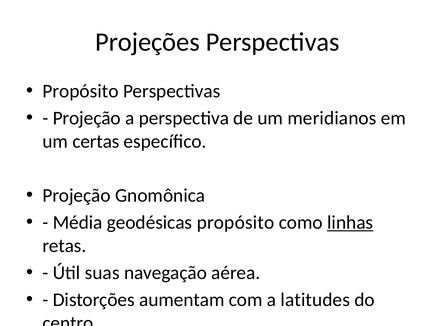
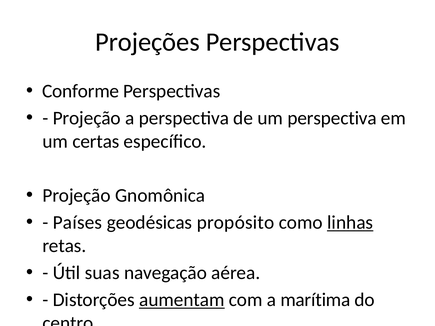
Propósito: Propósito -> Conforme (81, 91)
um meridianos: meridianos -> perspectiva (332, 118)
Média: Média -> Países (77, 223)
aumentam underline: none -> present (182, 300)
latitudes: latitudes -> marítima (315, 300)
